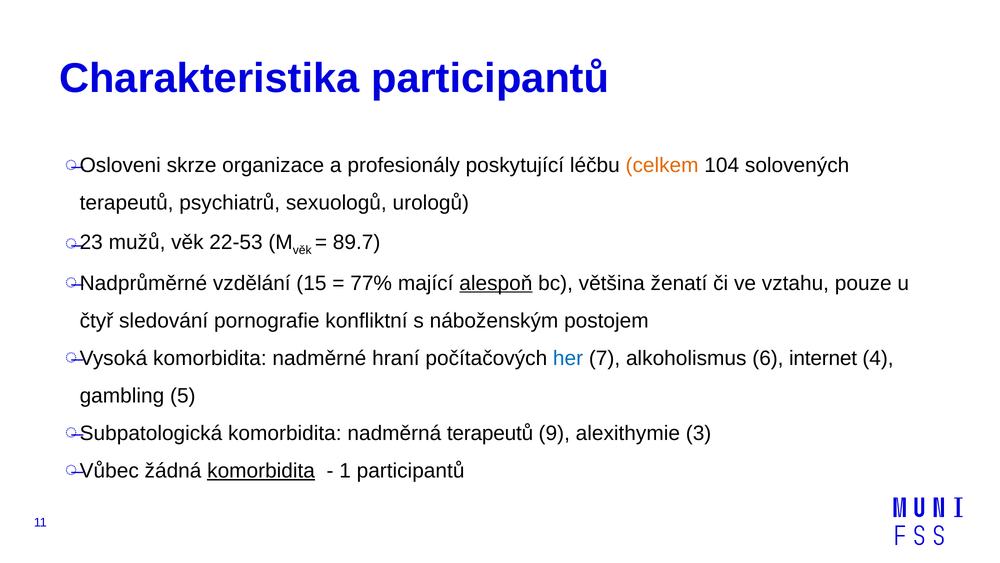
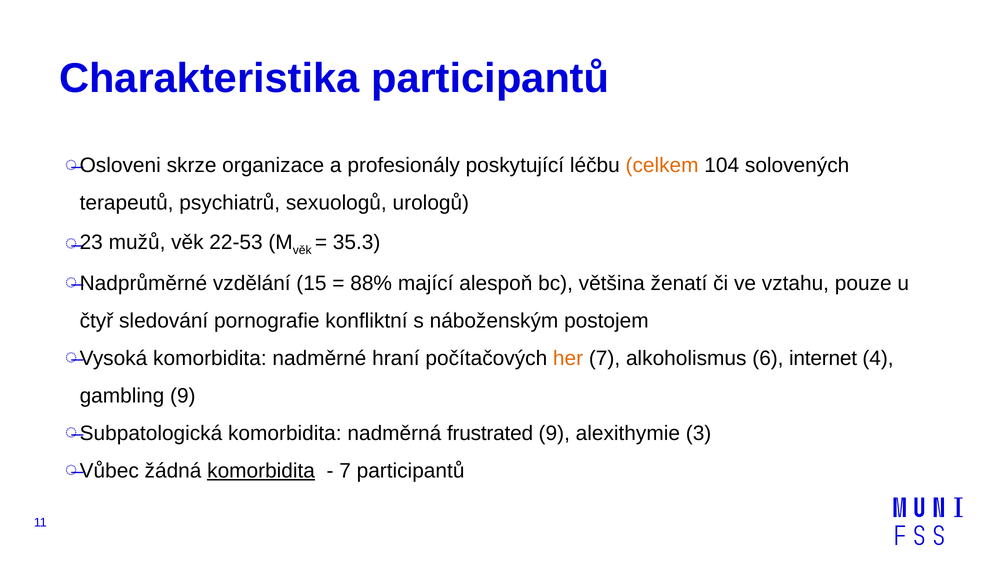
89.7: 89.7 -> 35.3 (357, 242)
77%: 77% -> 88% (371, 283)
alespoň underline: present -> none (496, 283)
her colour: blue -> orange (568, 358)
gambling 5: 5 -> 9 (183, 395)
nadměrná terapeutů: terapeutů -> frustrated (490, 433)
1: 1 -> 7 (345, 470)
